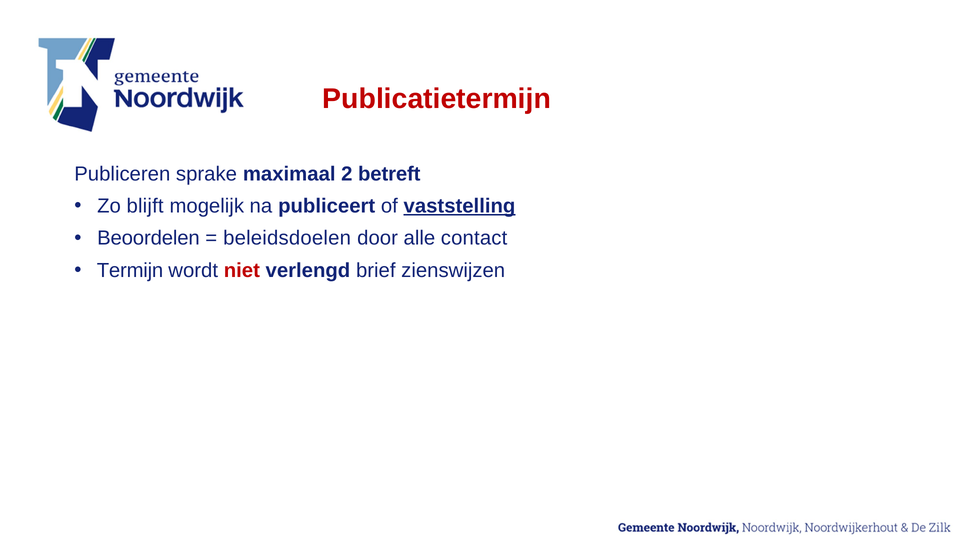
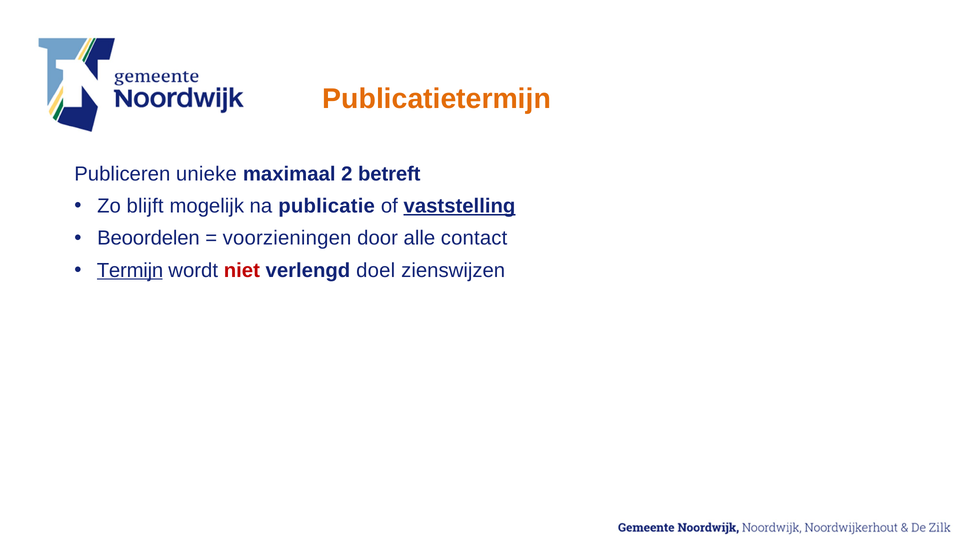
Publicatietermijn colour: red -> orange (437, 99)
sprake: sprake -> unieke (206, 174)
publiceert: publiceert -> publicatie (327, 206)
beleidsdoelen: beleidsdoelen -> voorzieningen (287, 238)
Termijn underline: none -> present (130, 270)
brief: brief -> doel (376, 270)
